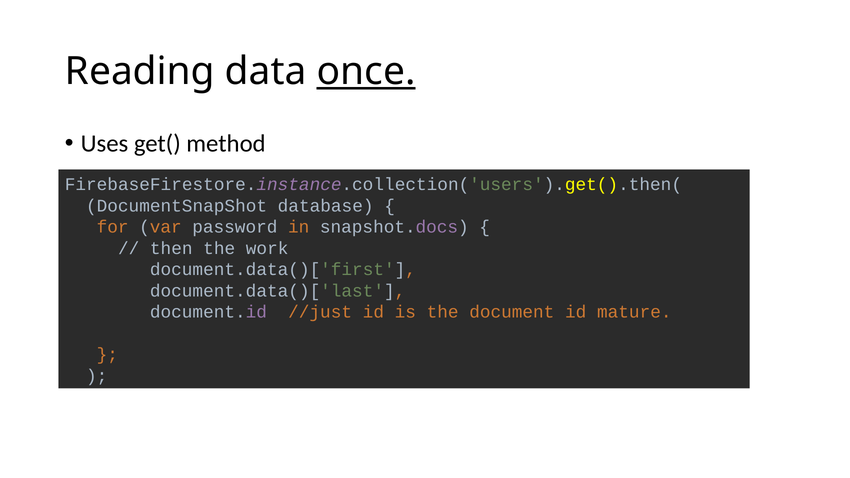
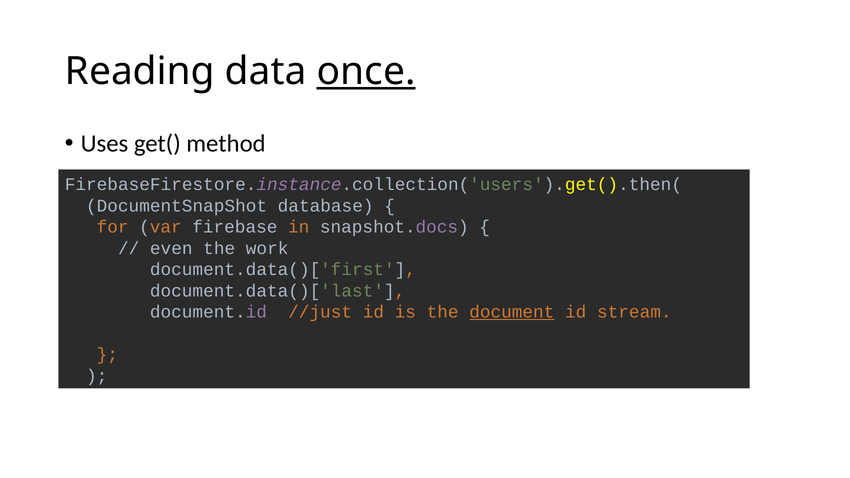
password: password -> firebase (235, 227)
then: then -> even (171, 248)
document underline: none -> present (512, 312)
mature: mature -> stream (634, 312)
